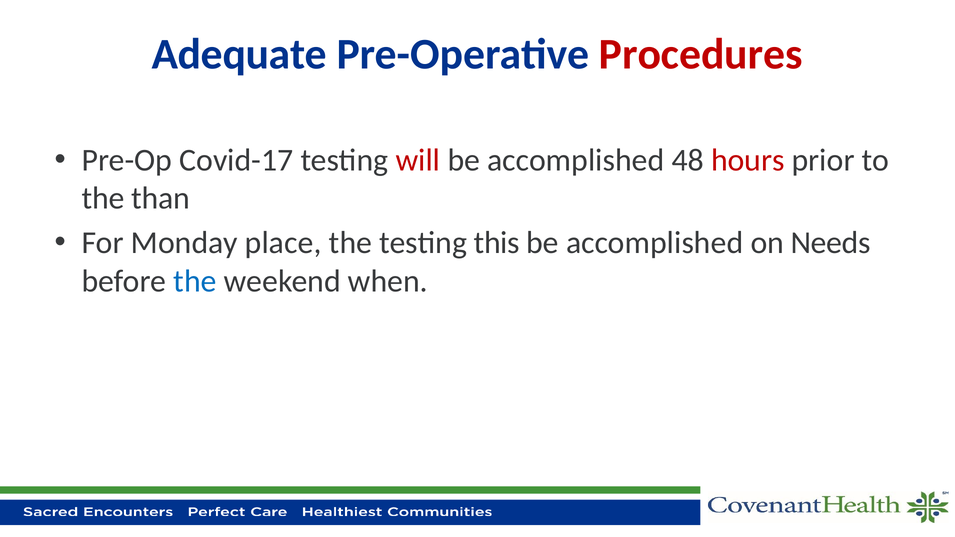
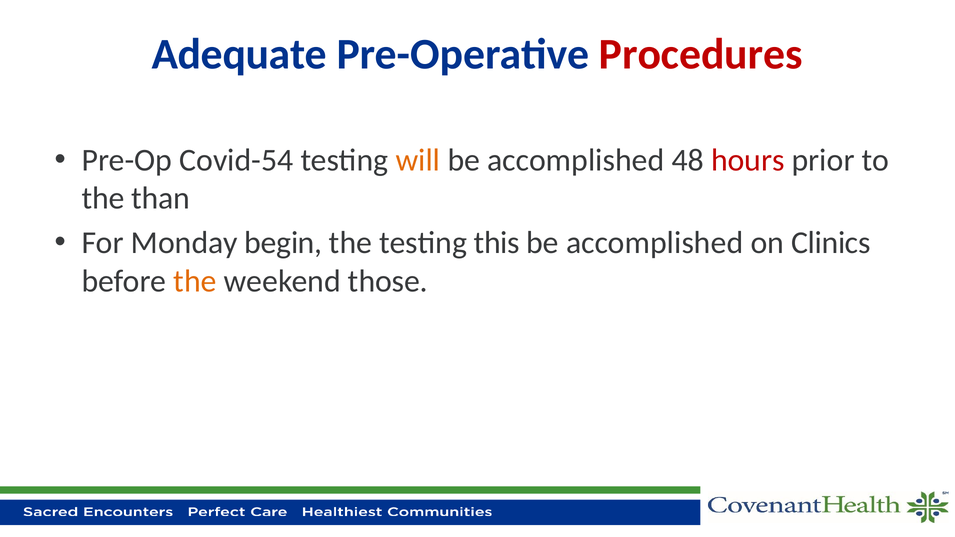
Covid-17: Covid-17 -> Covid-54 (236, 160)
will colour: red -> orange (418, 160)
place: place -> begin (283, 243)
Needs: Needs -> Clinics (831, 243)
the colour: blue -> orange (195, 281)
when: when -> those (388, 281)
